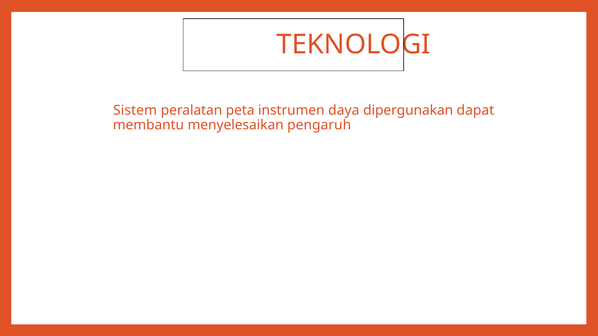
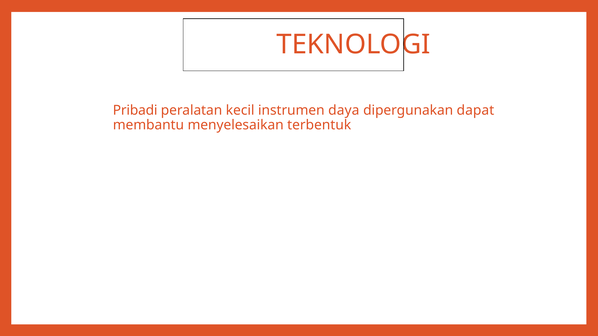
Sistem: Sistem -> Pribadi (135, 110)
peta: peta -> kecil (240, 110)
pengaruh: pengaruh -> terbentuk (319, 125)
